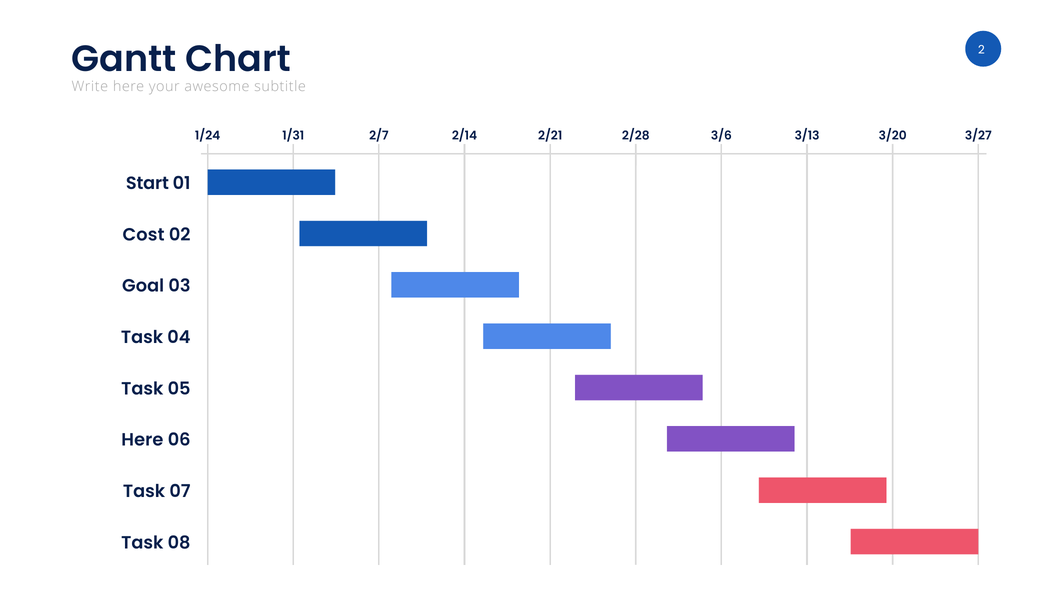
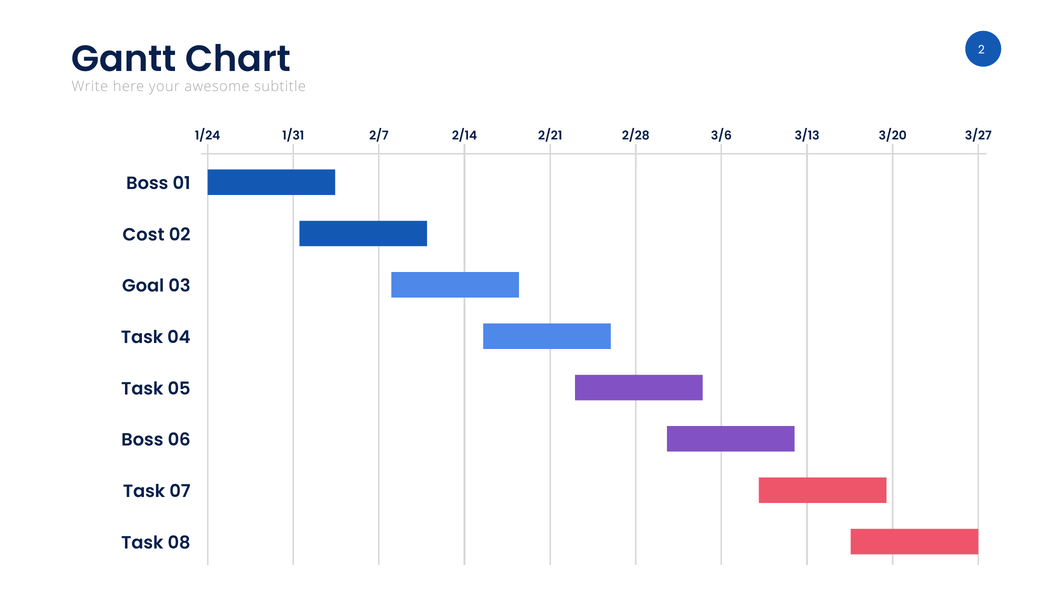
Start: Start -> Boss (147, 183)
Here: Here -> Boss (142, 440)
